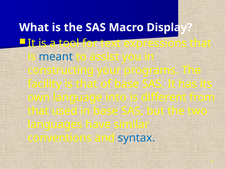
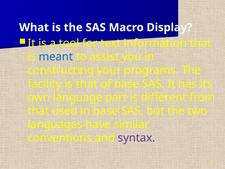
expressions: expressions -> information (155, 43)
into: into -> part (116, 97)
syntax colour: blue -> purple (137, 138)
